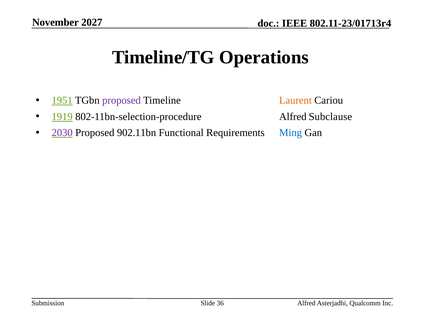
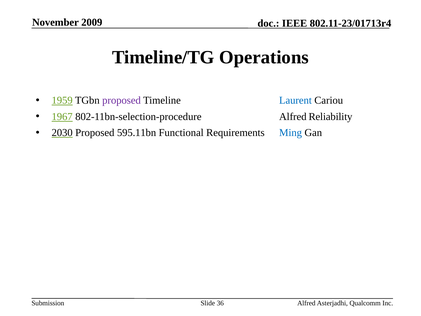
2027: 2027 -> 2009 (92, 22)
1951: 1951 -> 1959 (62, 100)
Laurent colour: orange -> blue (295, 100)
1919: 1919 -> 1967 (62, 117)
Subclause: Subclause -> Reliability (330, 117)
2030 colour: purple -> black (62, 133)
902.11bn: 902.11bn -> 595.11bn (137, 133)
